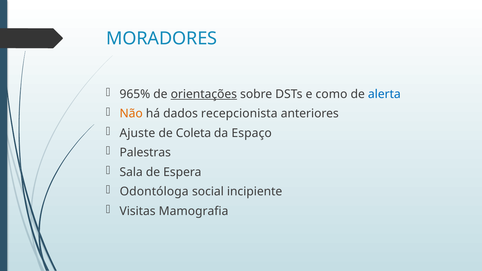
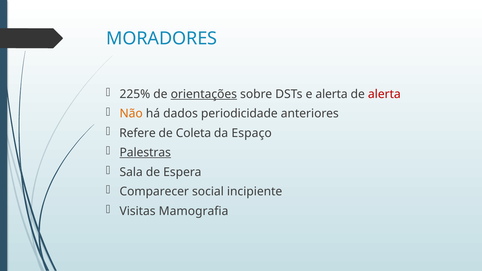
965%: 965% -> 225% (135, 94)
e como: como -> alerta (332, 94)
alerta colour: blue -> red (384, 94)
recepcionista: recepcionista -> periodicidade (239, 114)
Ajuste: Ajuste -> Refere (138, 133)
Palestras underline: none -> present (145, 153)
Odontóloga: Odontóloga -> Comparecer (154, 192)
